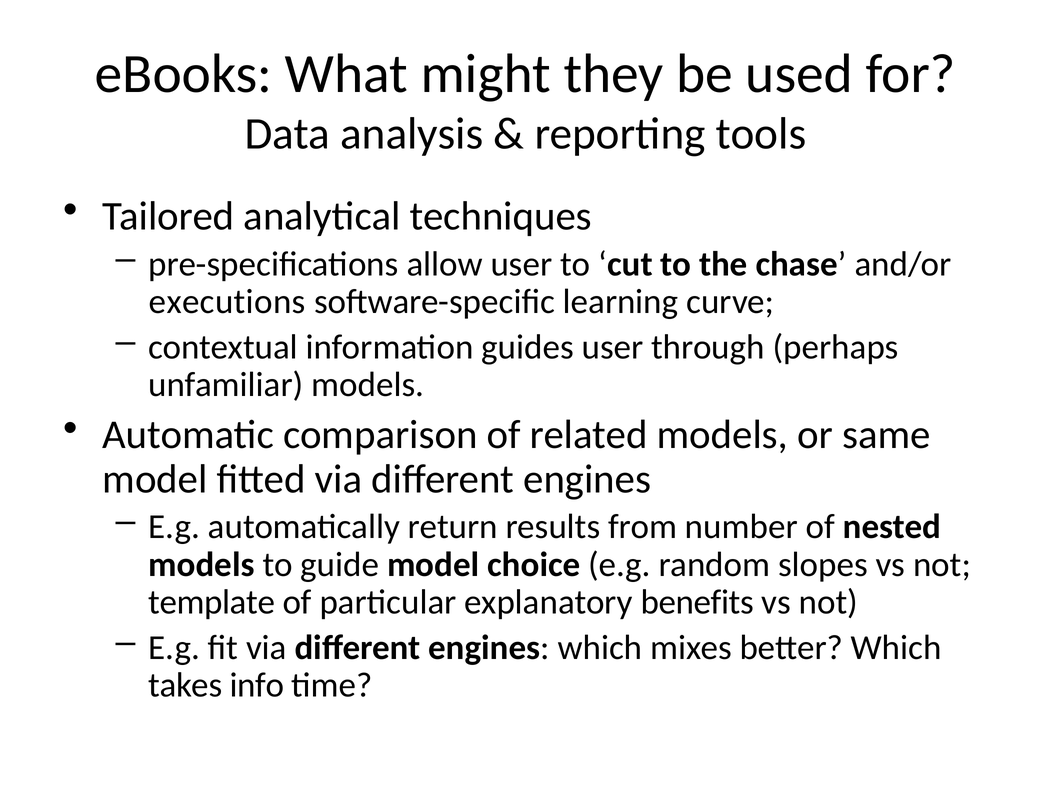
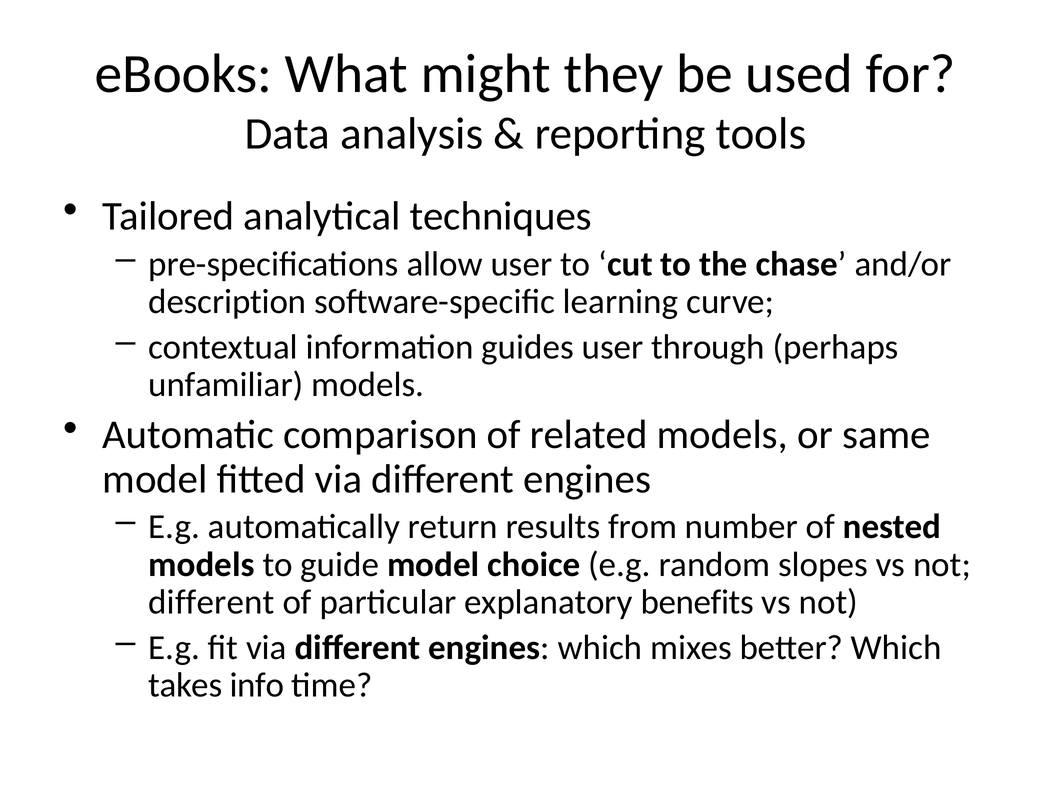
executions: executions -> description (227, 302)
template: template -> different (211, 603)
